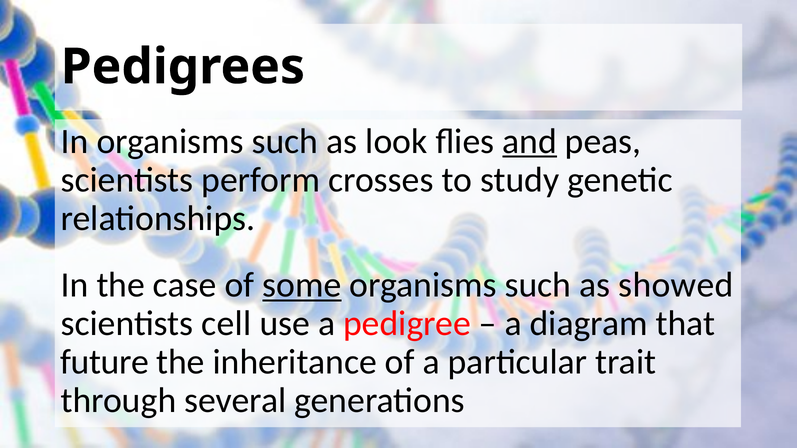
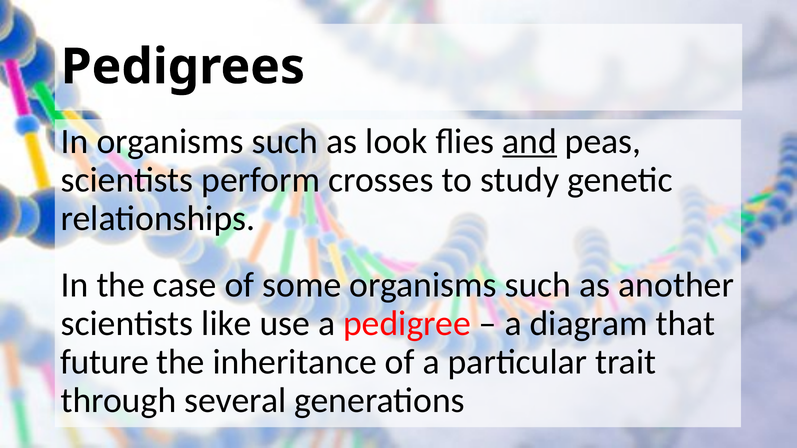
some underline: present -> none (302, 285)
showed: showed -> another (676, 285)
cell: cell -> like (226, 324)
